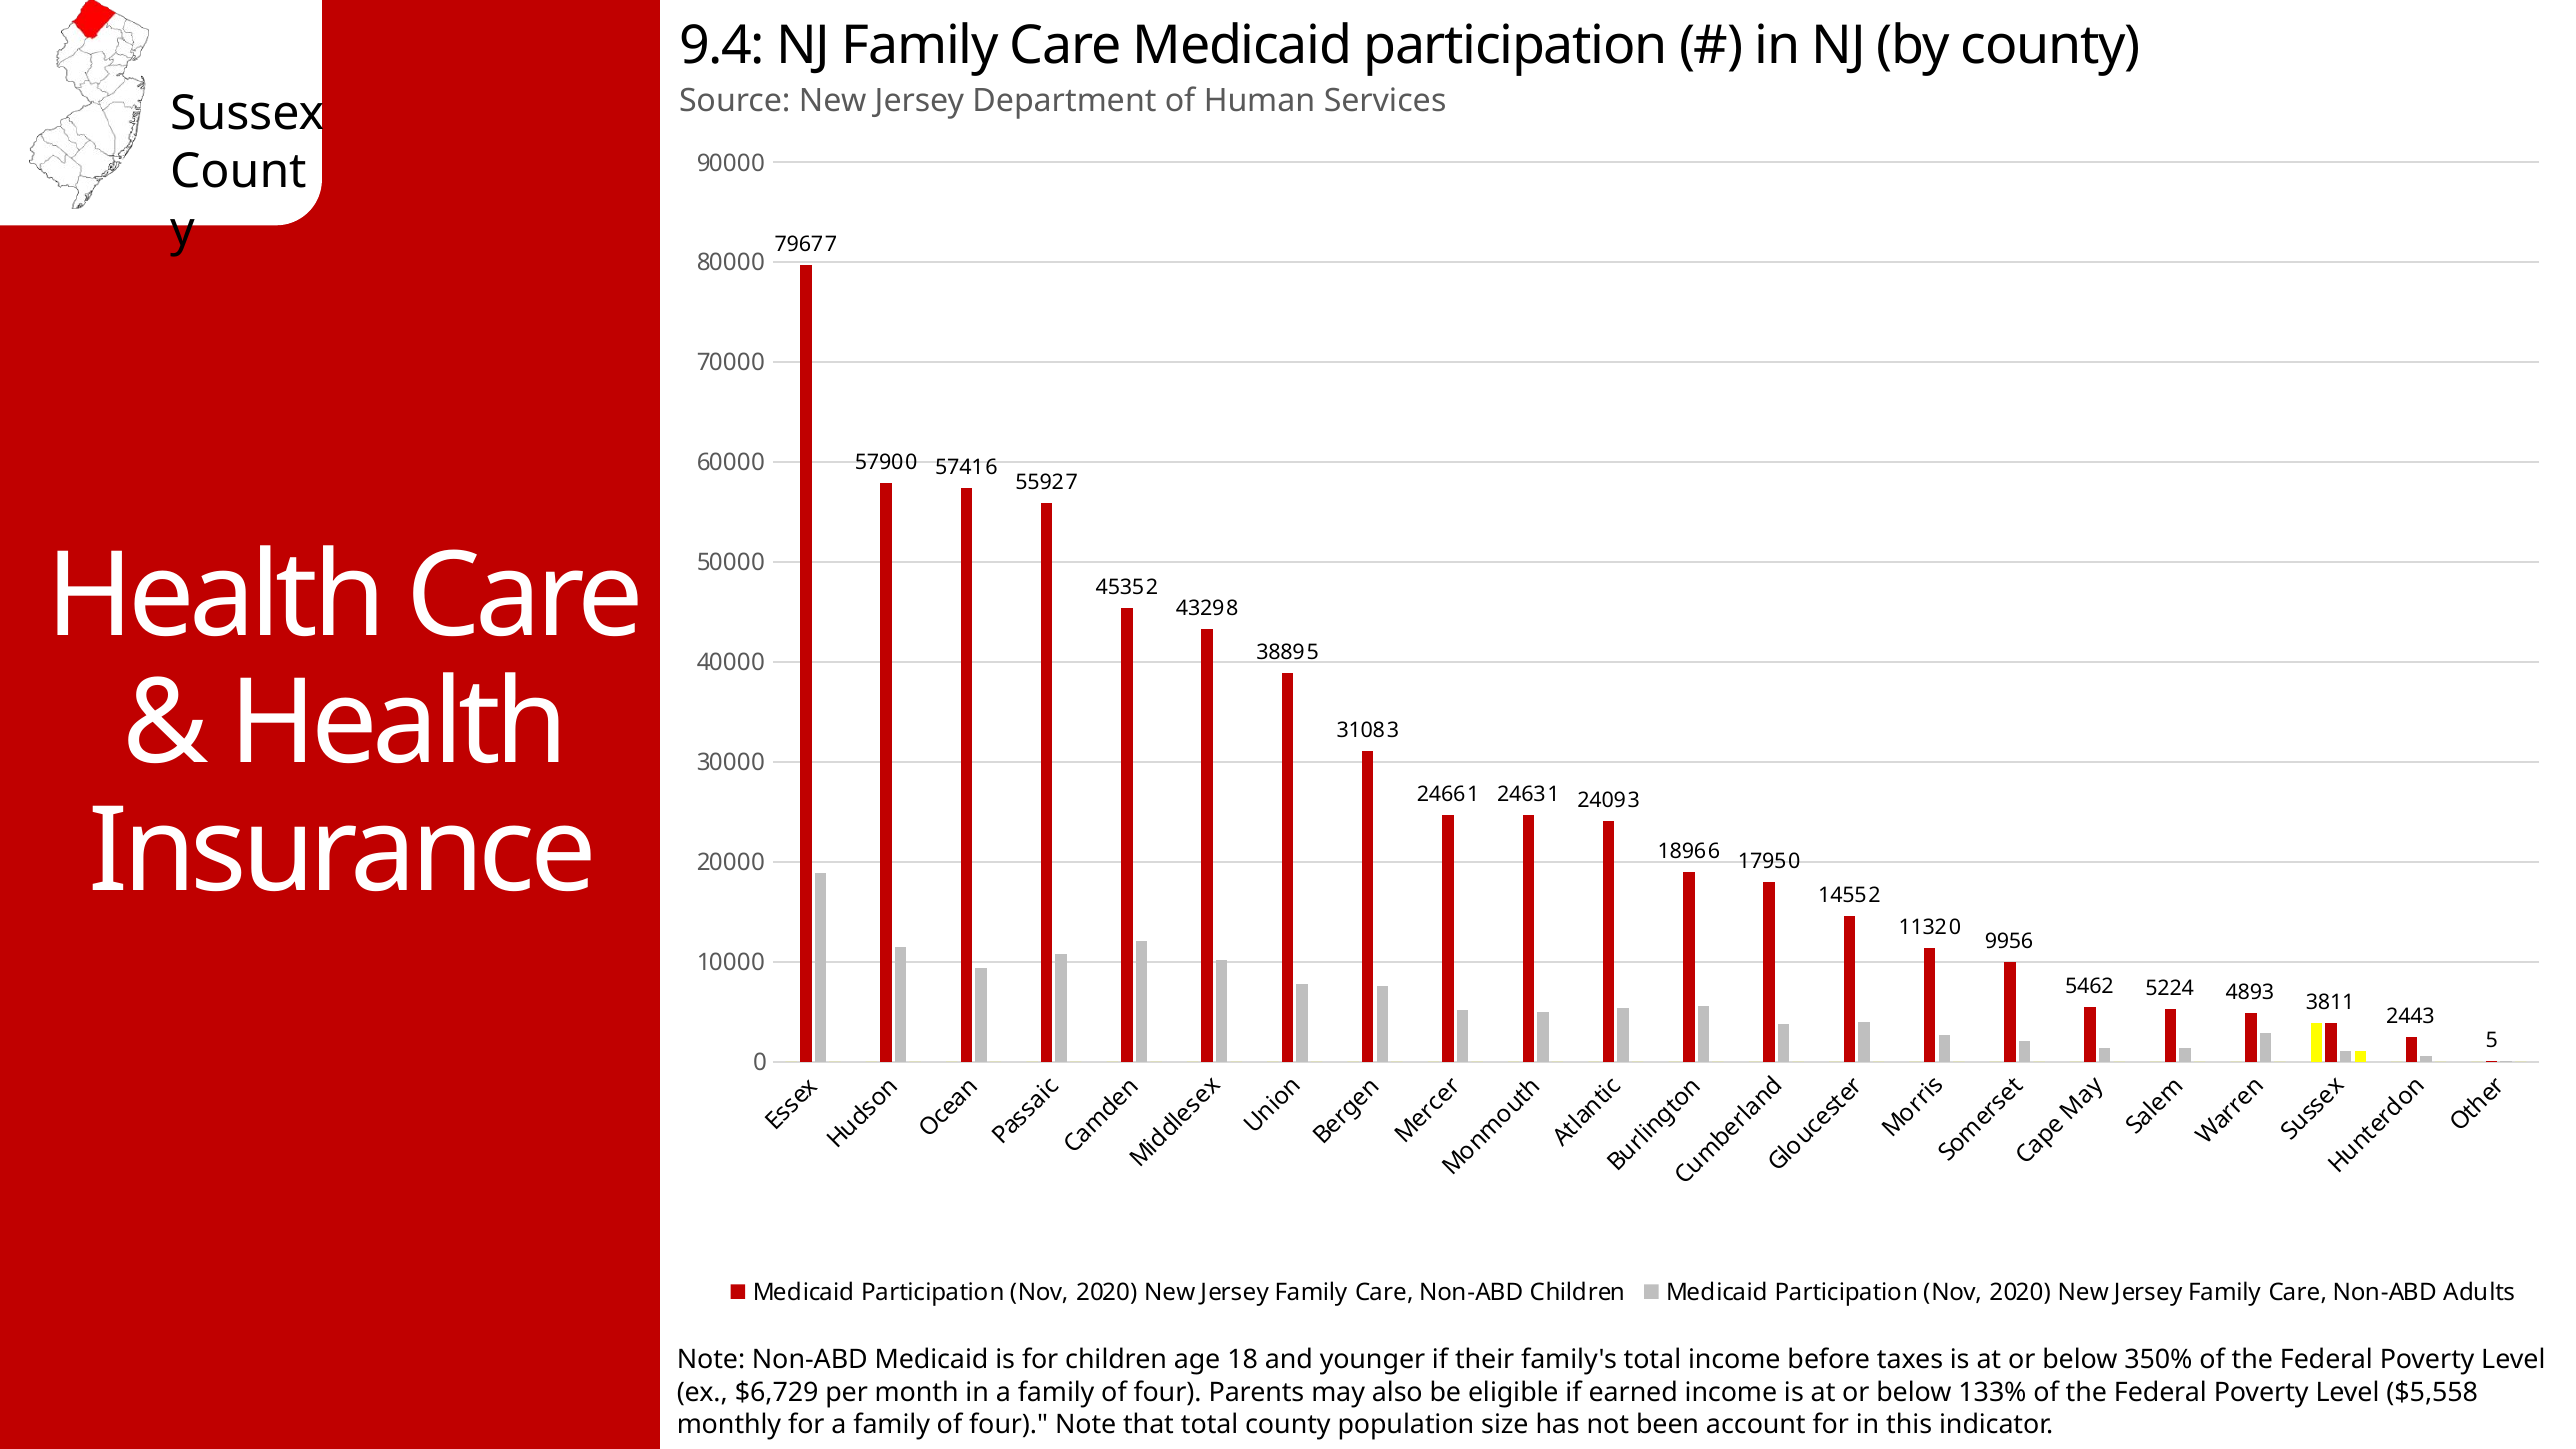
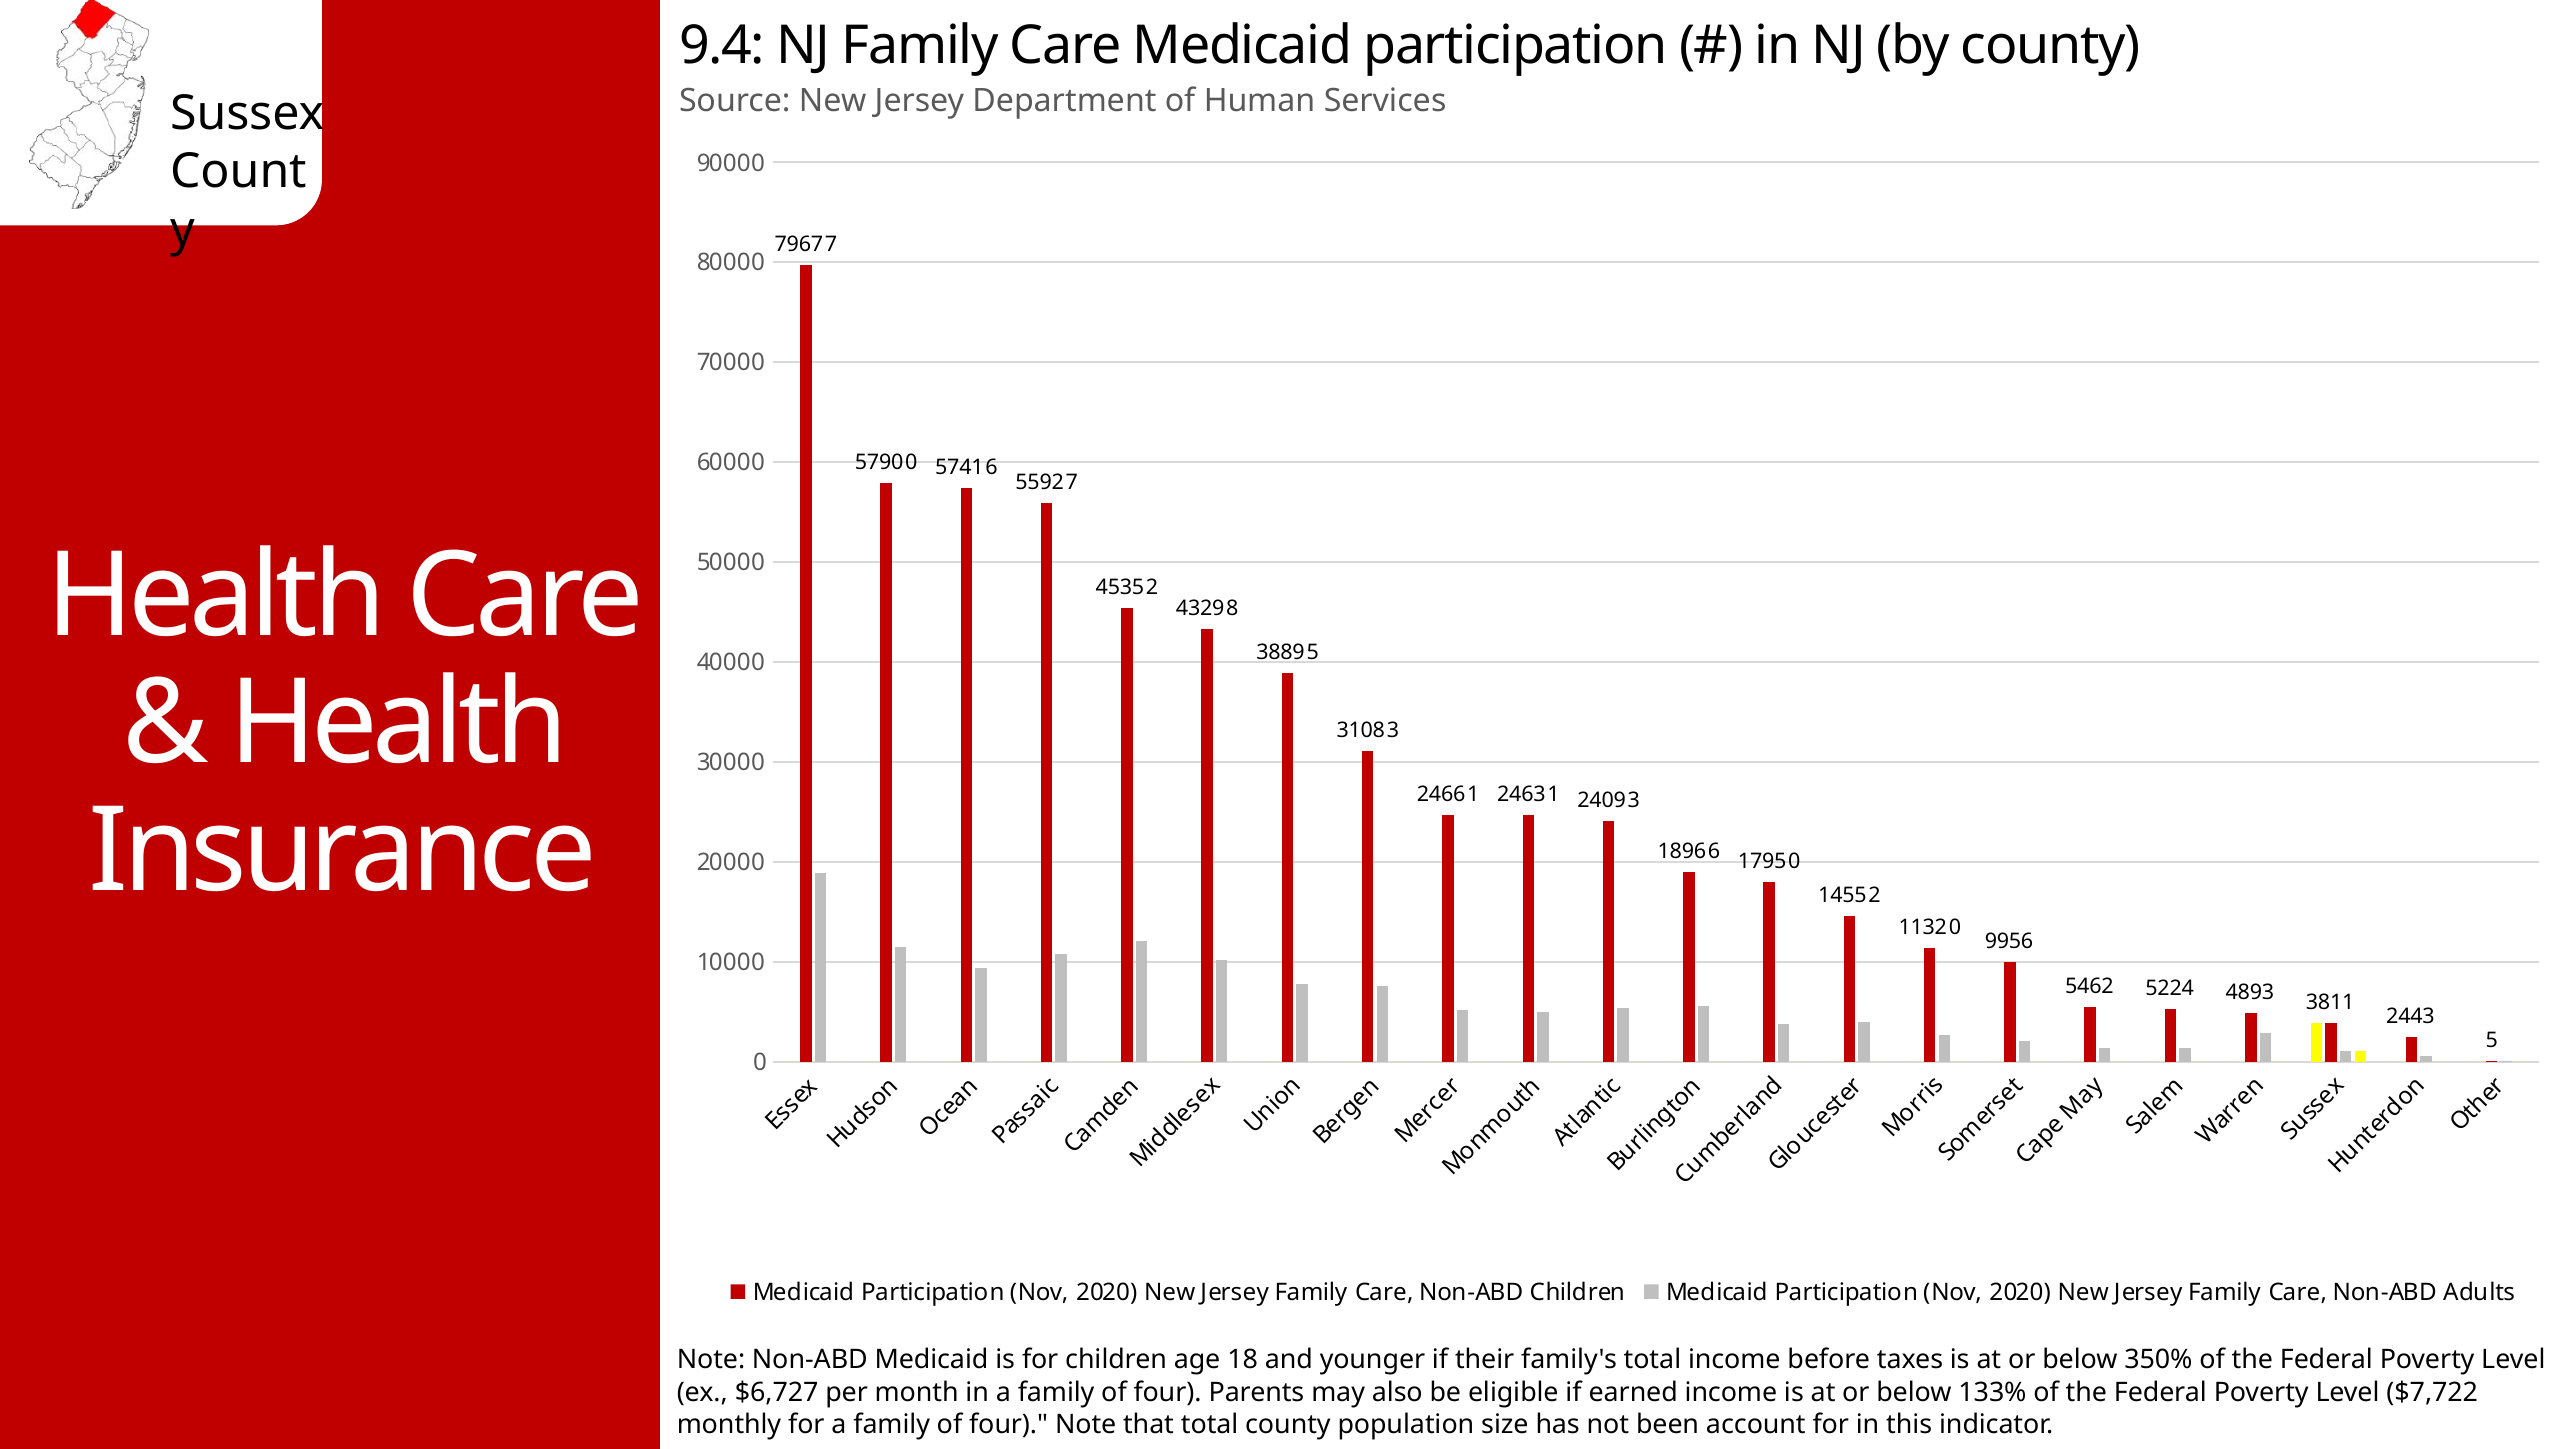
$6,729: $6,729 -> $6,727 (777, 1392)
$5,558: $5,558 -> $7,722 (2432, 1392)
